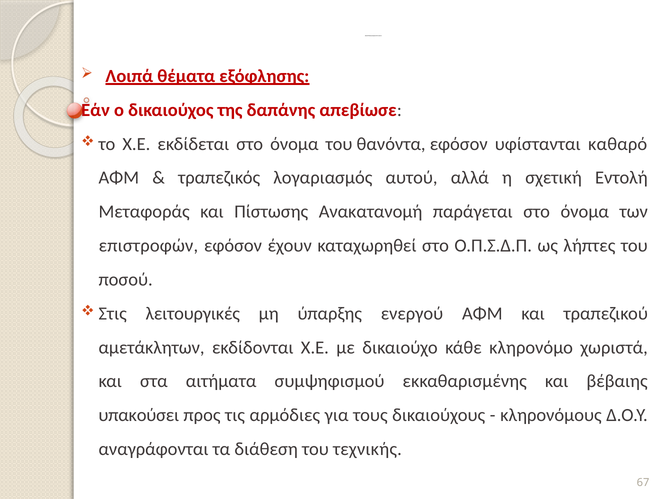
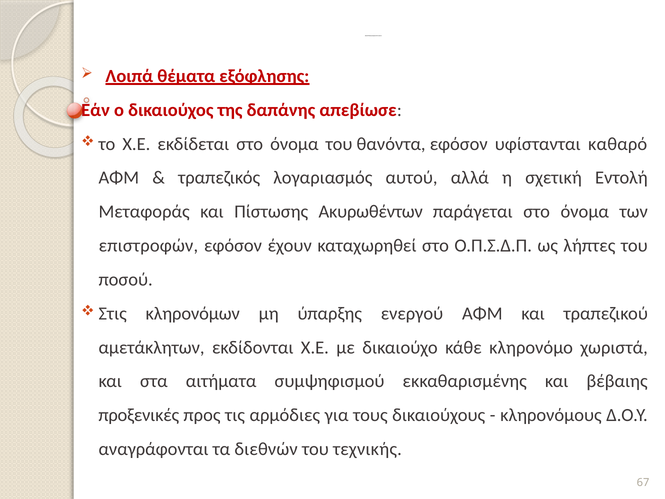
Ανακατανομή: Ανακατανομή -> Ακυρωθέντων (371, 212)
λειτουργικές: λειτουργικές -> κληρονόμων (193, 313)
υπακούσει: υπακούσει -> προξενικές (139, 415)
διάθεση: διάθεση -> διεθνών (266, 449)
